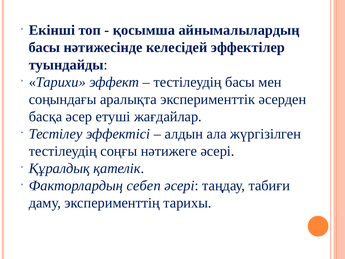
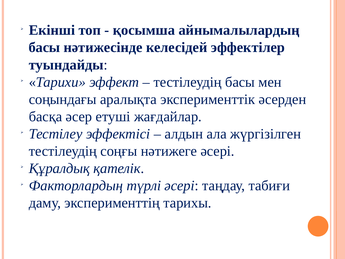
себеп: себеп -> түрлі (144, 185)
